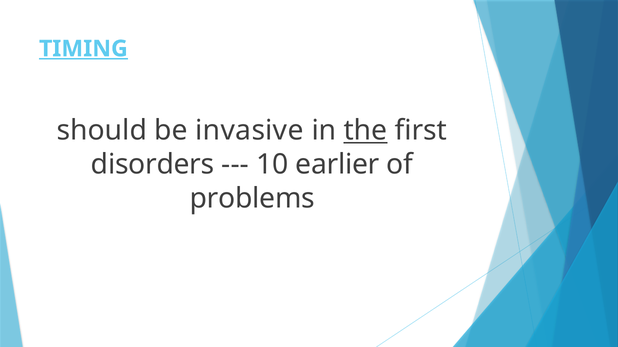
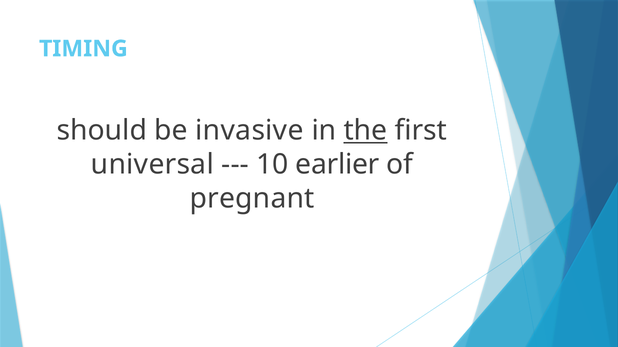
TIMING underline: present -> none (83, 49)
disorders: disorders -> universal (152, 165)
problems: problems -> pregnant (252, 199)
